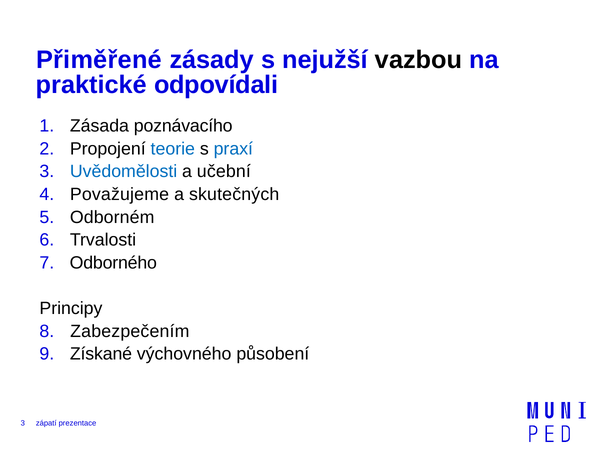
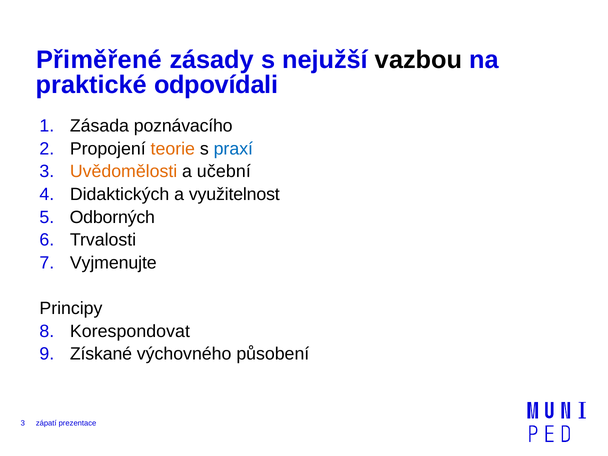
teorie colour: blue -> orange (173, 149)
Uvědomělosti colour: blue -> orange (124, 172)
Považujeme: Považujeme -> Didaktických (120, 194)
skutečných: skutečných -> využitelnost (234, 194)
Odborném: Odborném -> Odborných (112, 217)
Odborného: Odborného -> Vyjmenujte (113, 263)
Zabezpečením: Zabezpečením -> Korespondovat (130, 331)
